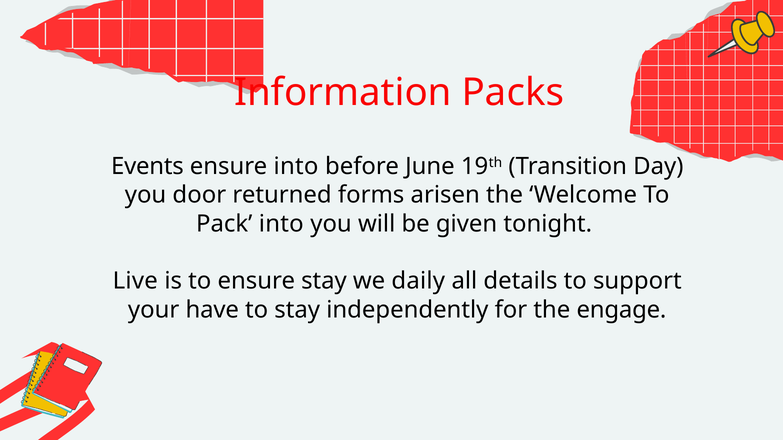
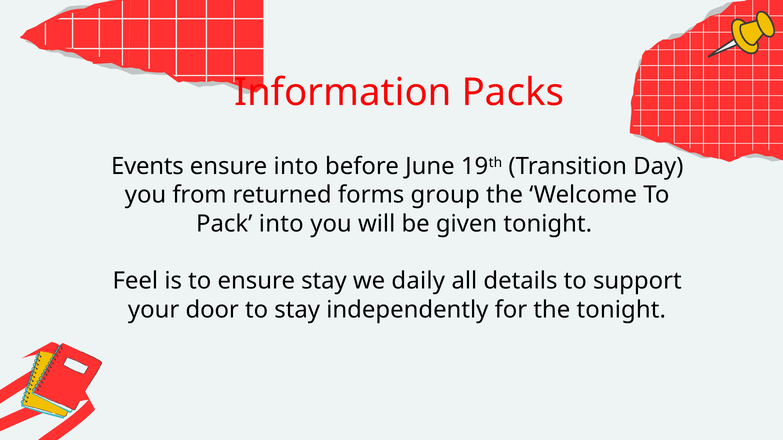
door: door -> from (200, 195)
arisen: arisen -> group (445, 195)
Live: Live -> Feel (135, 281)
have: have -> door (212, 310)
the engage: engage -> tonight (621, 310)
